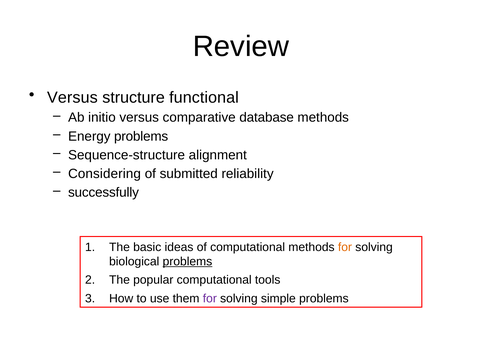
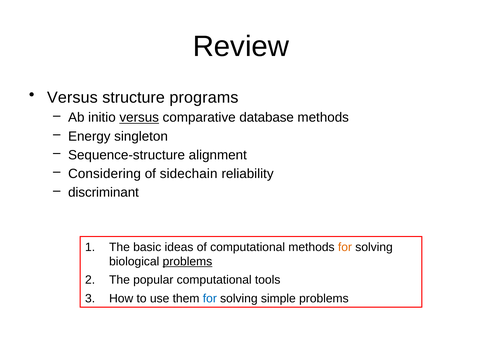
functional: functional -> programs (204, 98)
versus underline: none -> present (139, 118)
Energy problems: problems -> singleton (141, 136)
submitted: submitted -> sidechain (189, 174)
successfully: successfully -> discriminant (103, 193)
for colour: purple -> blue (210, 299)
